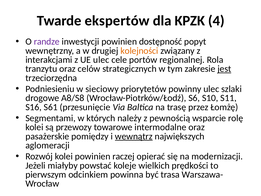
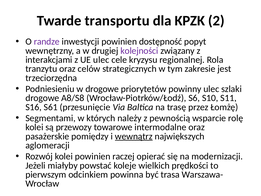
ekspertów: ekspertów -> transportu (117, 21)
4: 4 -> 2 (216, 21)
kolejności colour: orange -> purple (139, 51)
portów: portów -> kryzysu (143, 60)
jest underline: present -> none (224, 69)
w sieciowy: sieciowy -> drogowe (102, 89)
